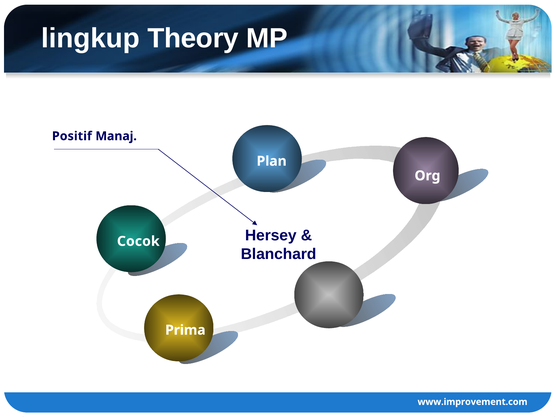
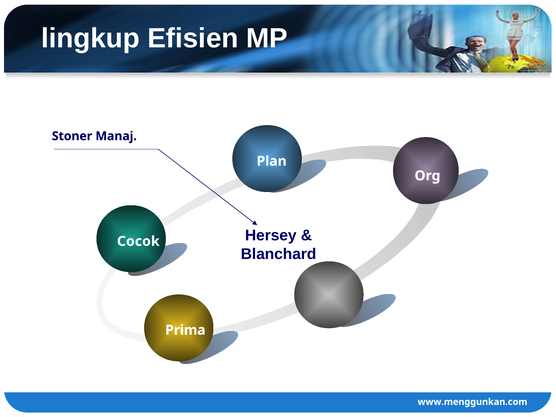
Theory: Theory -> Efisien (193, 38)
Positif: Positif -> Stoner (72, 136)
www.improvement.com: www.improvement.com -> www.menggunkan.com (473, 402)
